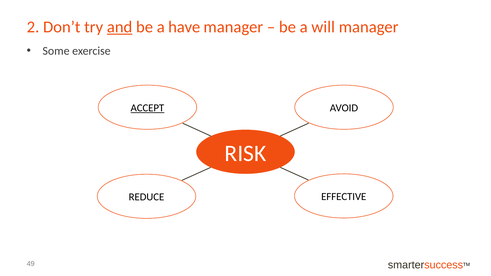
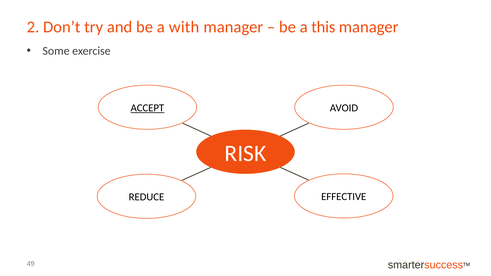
and underline: present -> none (120, 27)
have: have -> with (184, 27)
will: will -> this (323, 27)
